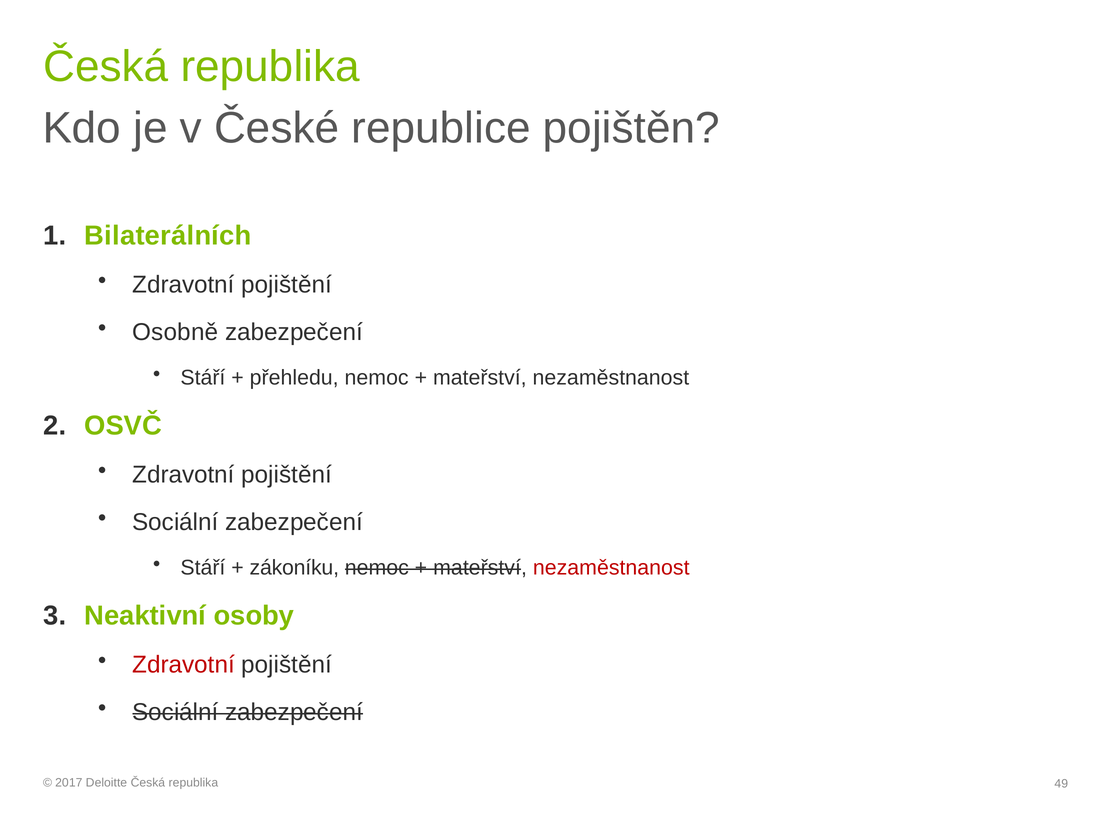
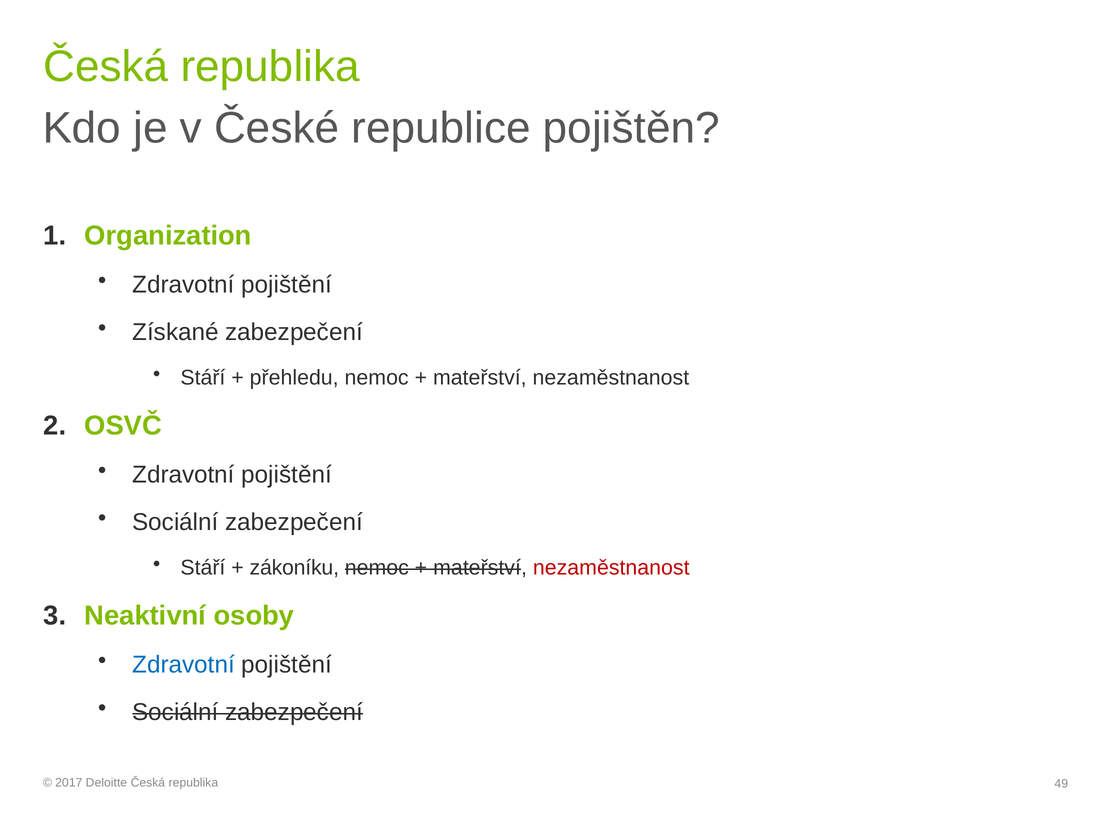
Bilaterálních: Bilaterálních -> Organization (168, 236)
Osobně: Osobně -> Získané (176, 332)
Zdravotní colour: red -> blue (184, 665)
